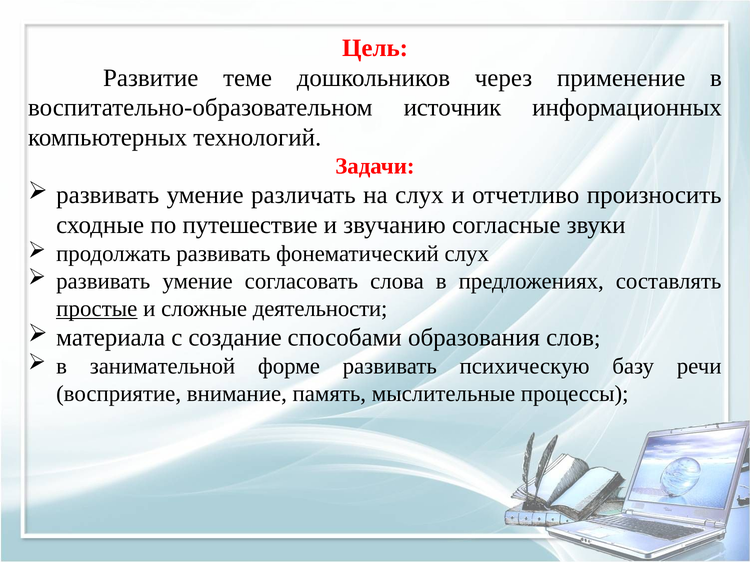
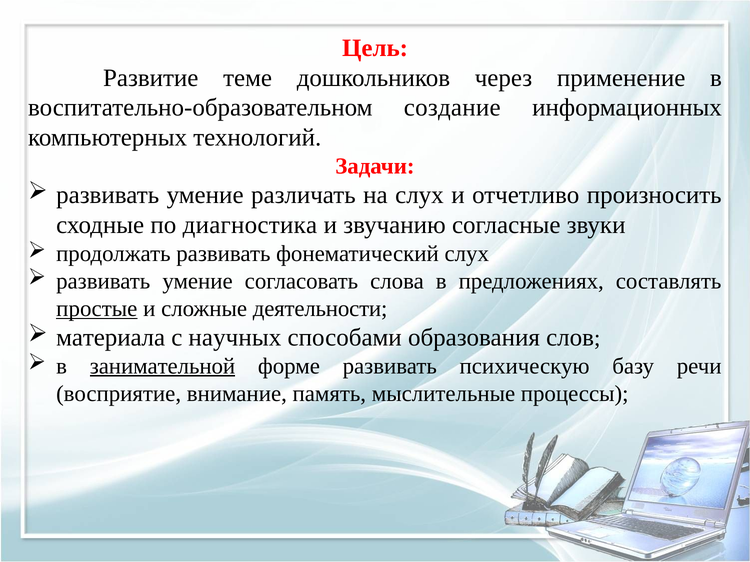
источник: источник -> создание (452, 108)
путешествие: путешествие -> диагностика (250, 225)
создание: создание -> научных (235, 338)
занимательной underline: none -> present (162, 366)
